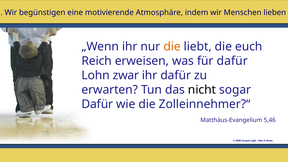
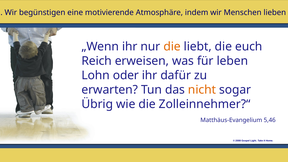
für dafür: dafür -> leben (232, 61)
zwar: zwar -> oder (126, 75)
nicht colour: black -> orange (202, 90)
Dafür: Dafür -> Übrig (97, 104)
